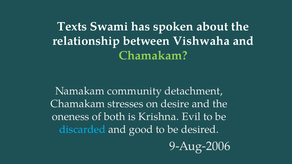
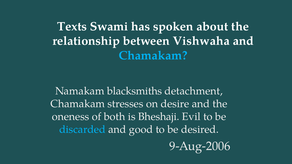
Chamakam colour: light green -> light blue (153, 56)
community: community -> blacksmiths (135, 91)
Krishna: Krishna -> Bheshaji (159, 117)
